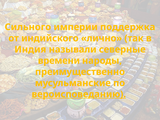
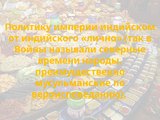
Сильного: Сильного -> Политику (28, 27)
поддержка: поддержка -> индийском (128, 27)
Индия: Индия -> Войны (30, 49)
преимущественно underline: none -> present (80, 72)
